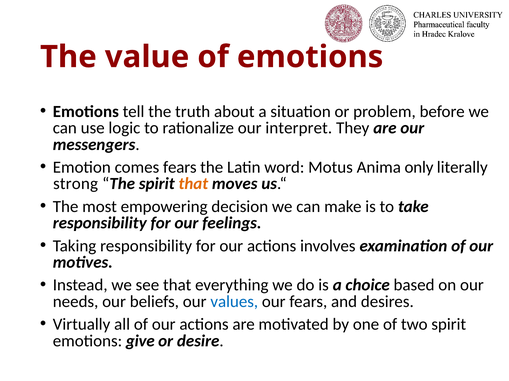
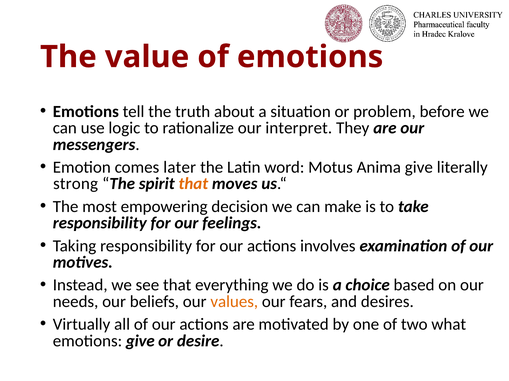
comes fears: fears -> later (180, 168)
Anima only: only -> give (419, 168)
values colour: blue -> orange (234, 302)
two spirit: spirit -> what (449, 325)
